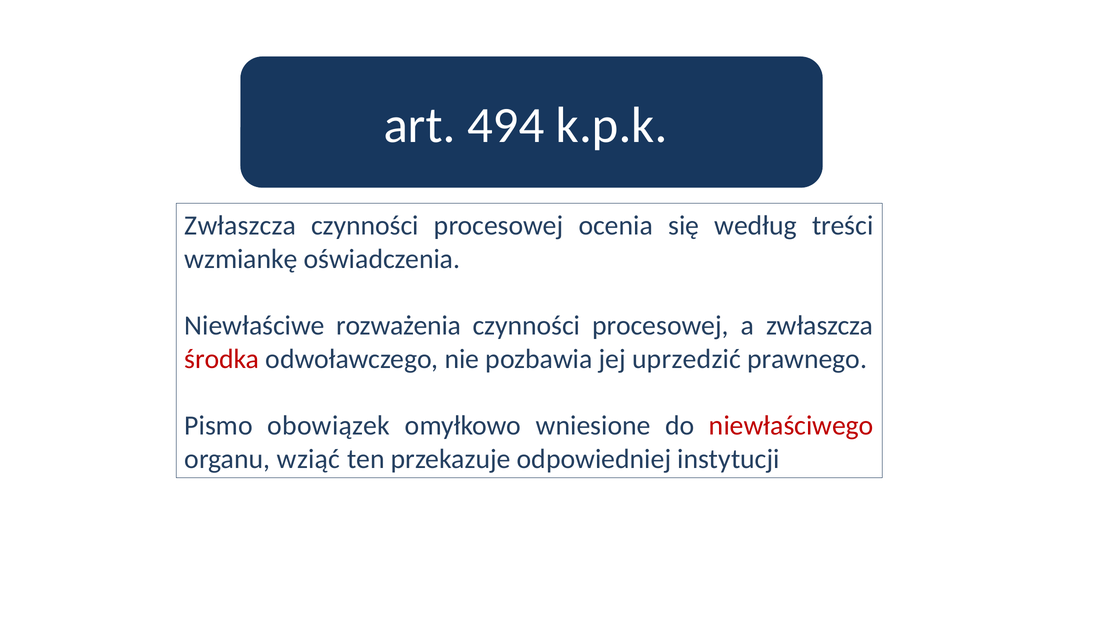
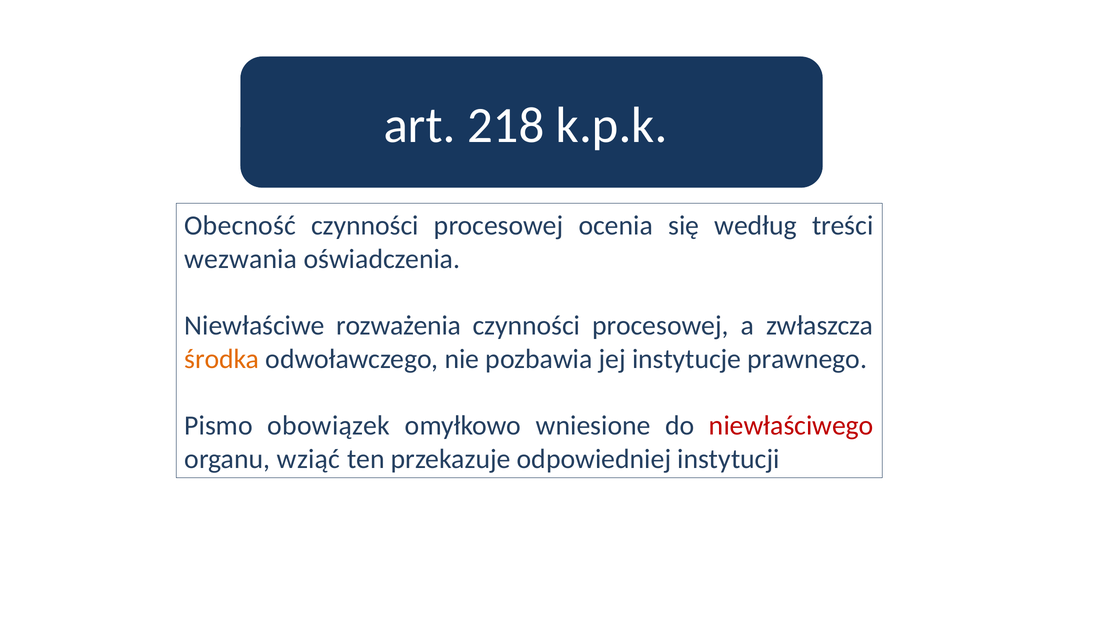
494: 494 -> 218 (506, 126)
Zwłaszcza: Zwłaszcza -> Obecność (240, 226)
wzmiankę: wzmiankę -> wezwania (241, 259)
środka colour: red -> orange (222, 359)
uprzedzić: uprzedzić -> instytucje (687, 359)
